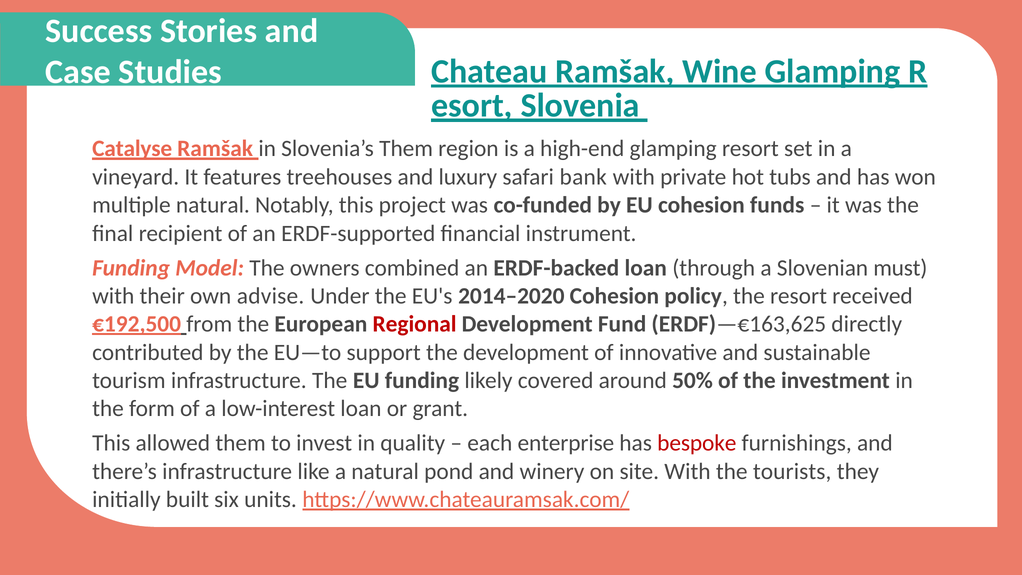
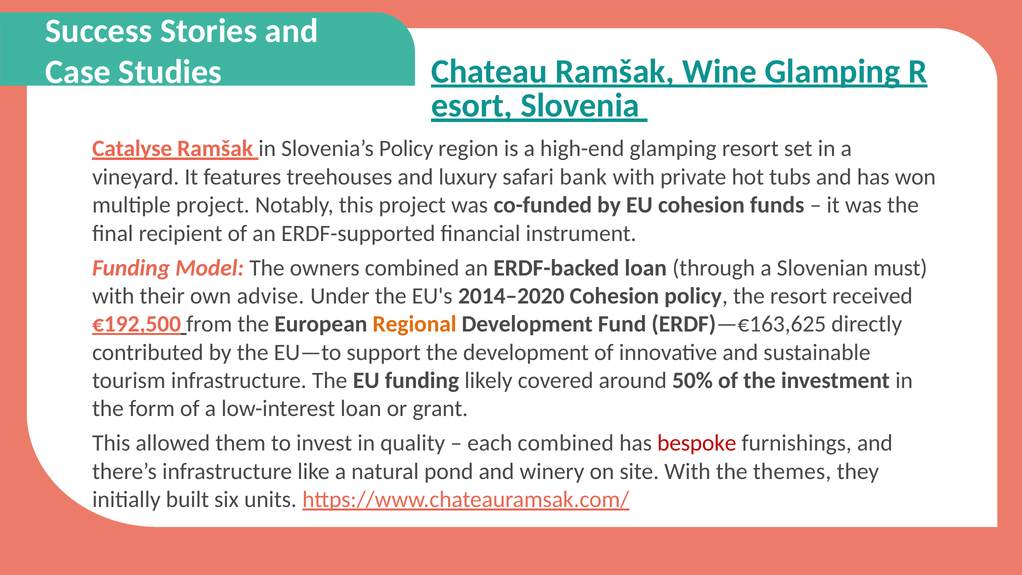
Slovenia’s Them: Them -> Policy (406, 149)
multiple natural: natural -> project (213, 205)
Regional colour: red -> orange (415, 324)
each enterprise: enterprise -> combined (566, 443)
tourists: tourists -> themes (792, 471)
